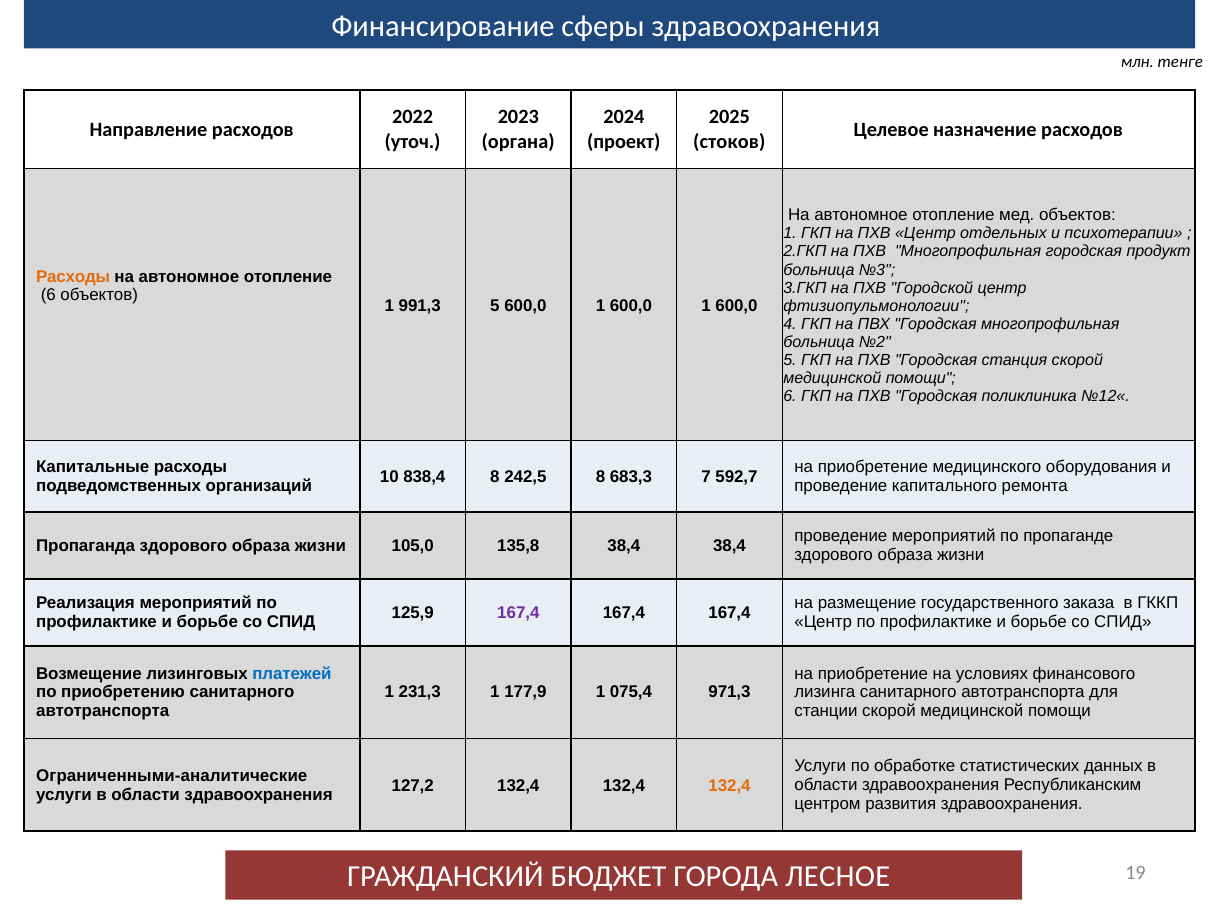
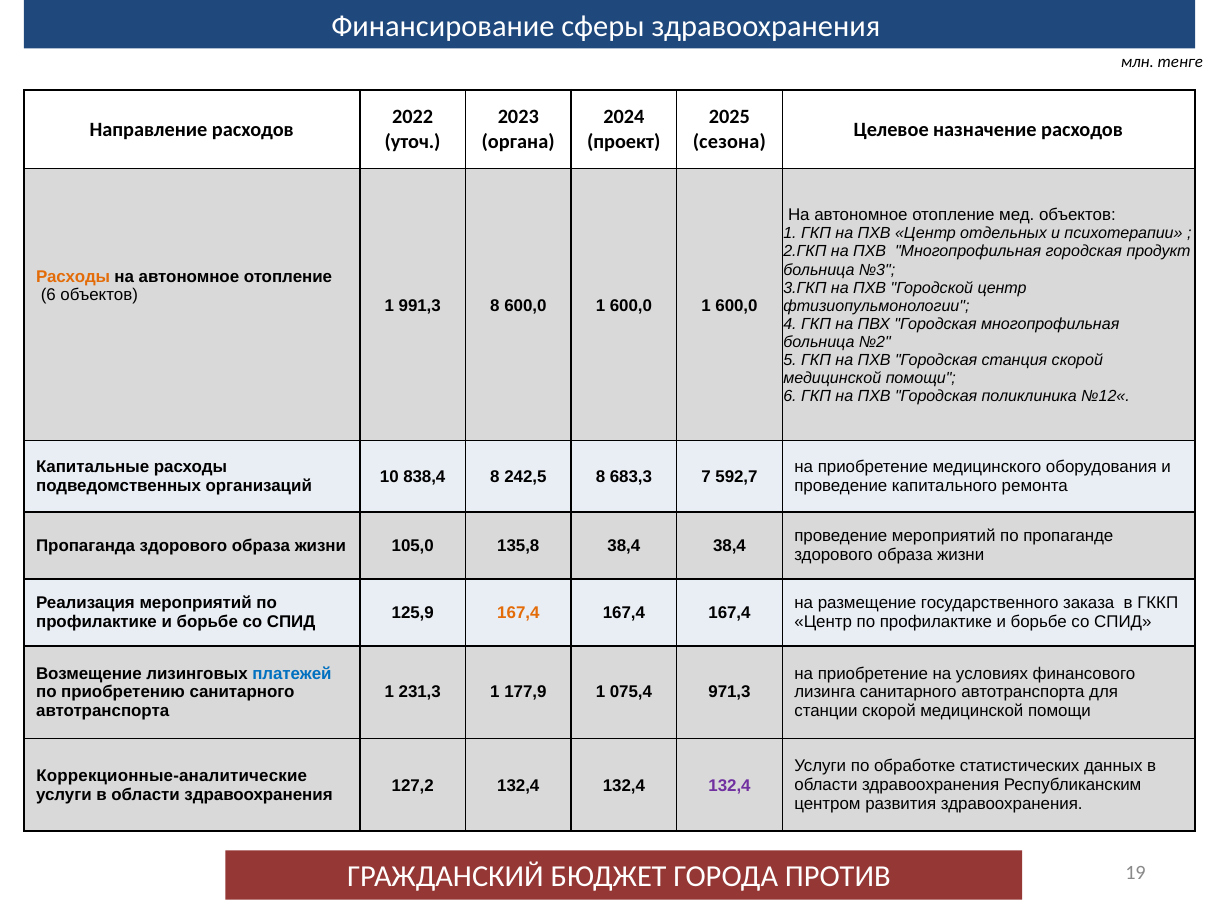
стоков: стоков -> сезона (729, 142)
991,3 5: 5 -> 8 (495, 306)
167,4 colour: purple -> orange (518, 613)
Ограниченными-аналитические: Ограниченными-аналитические -> Коррекционные-аналитические (172, 776)
132,4 colour: orange -> purple (730, 786)
ЛЕСНОЕ: ЛЕСНОЕ -> ПРОТИВ (838, 877)
